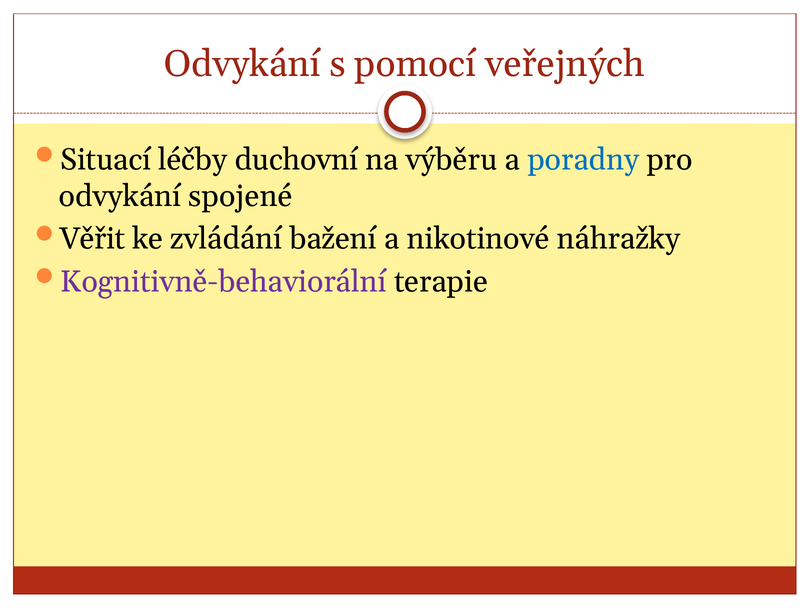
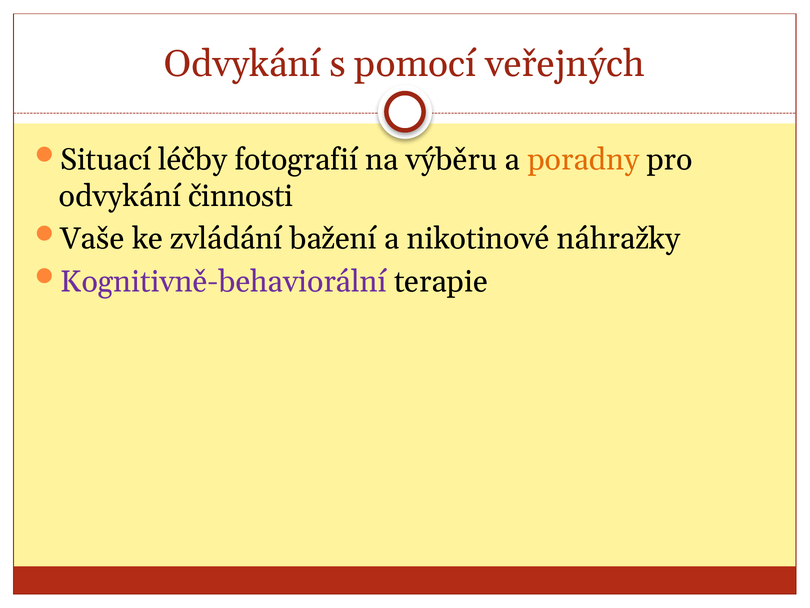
duchovní: duchovní -> fotografií (296, 160)
poradny colour: blue -> orange (583, 160)
spojené: spojené -> činnosti (241, 196)
Věřit: Věřit -> Vaše (92, 239)
